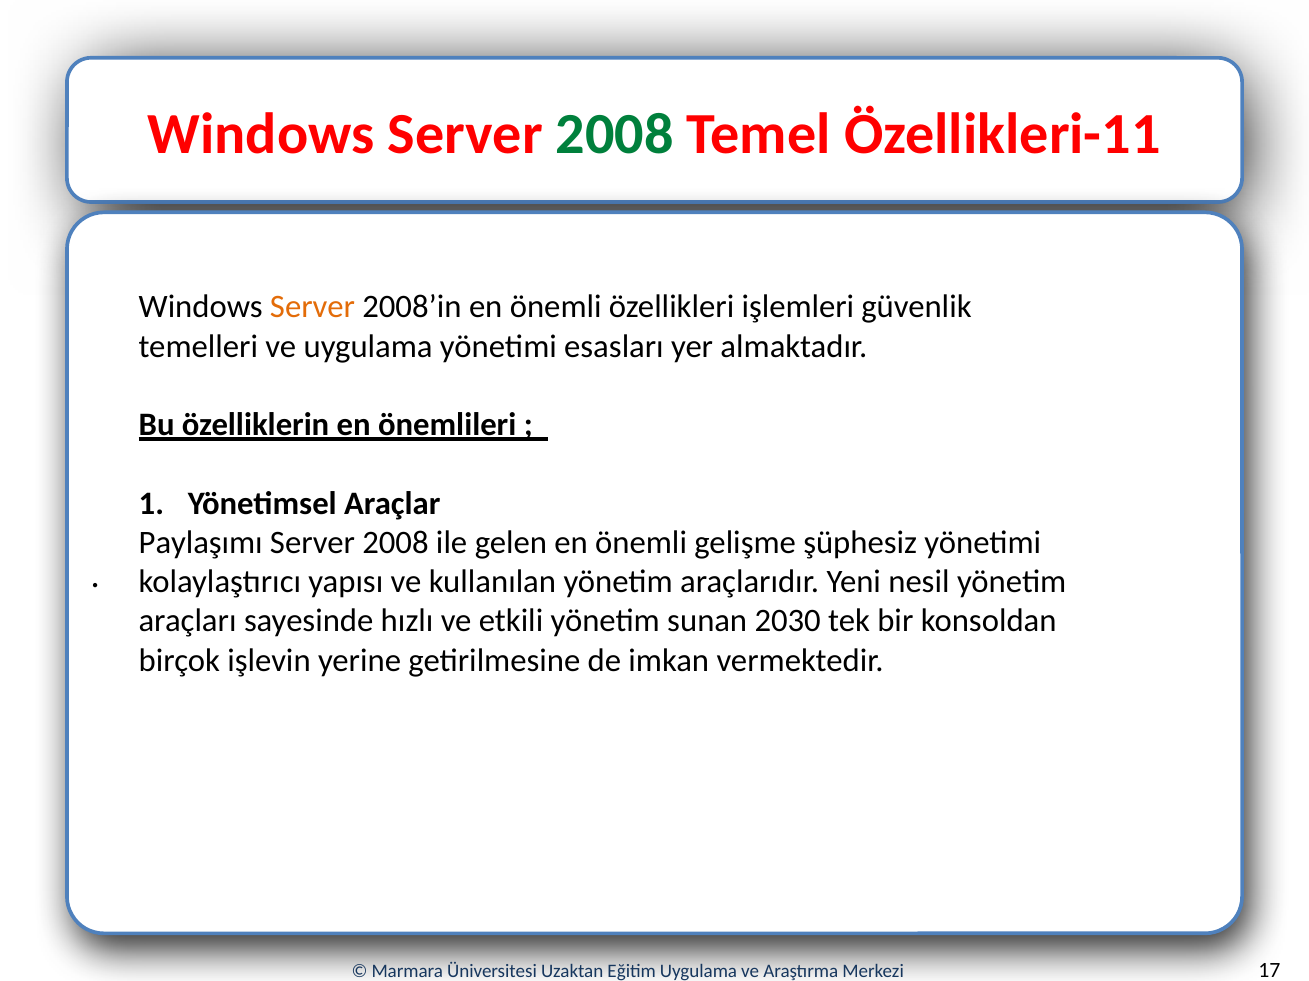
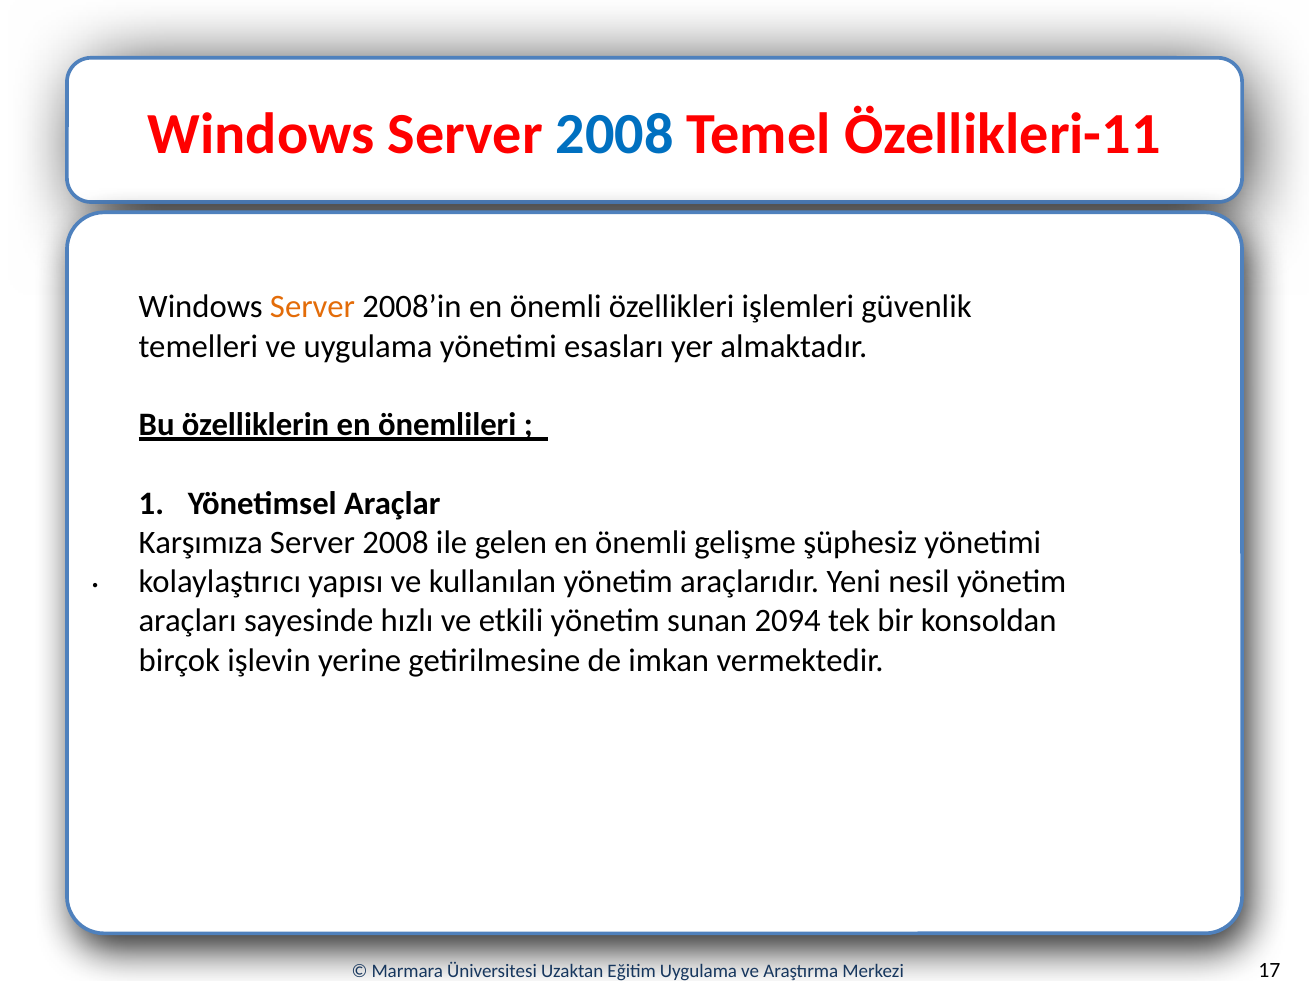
2008 colour: green -> blue (615, 134)
Paylaşımı: Paylaşımı -> Karşımıza (201, 543)
2030: 2030 -> 2094 (788, 622)
